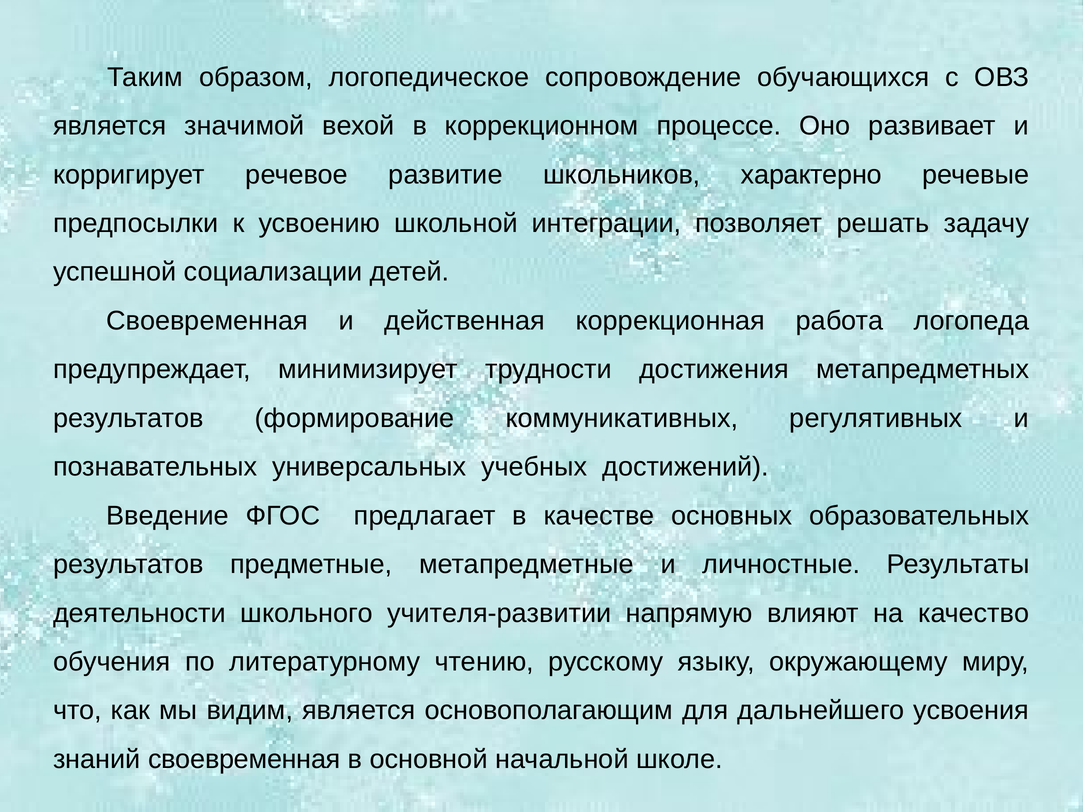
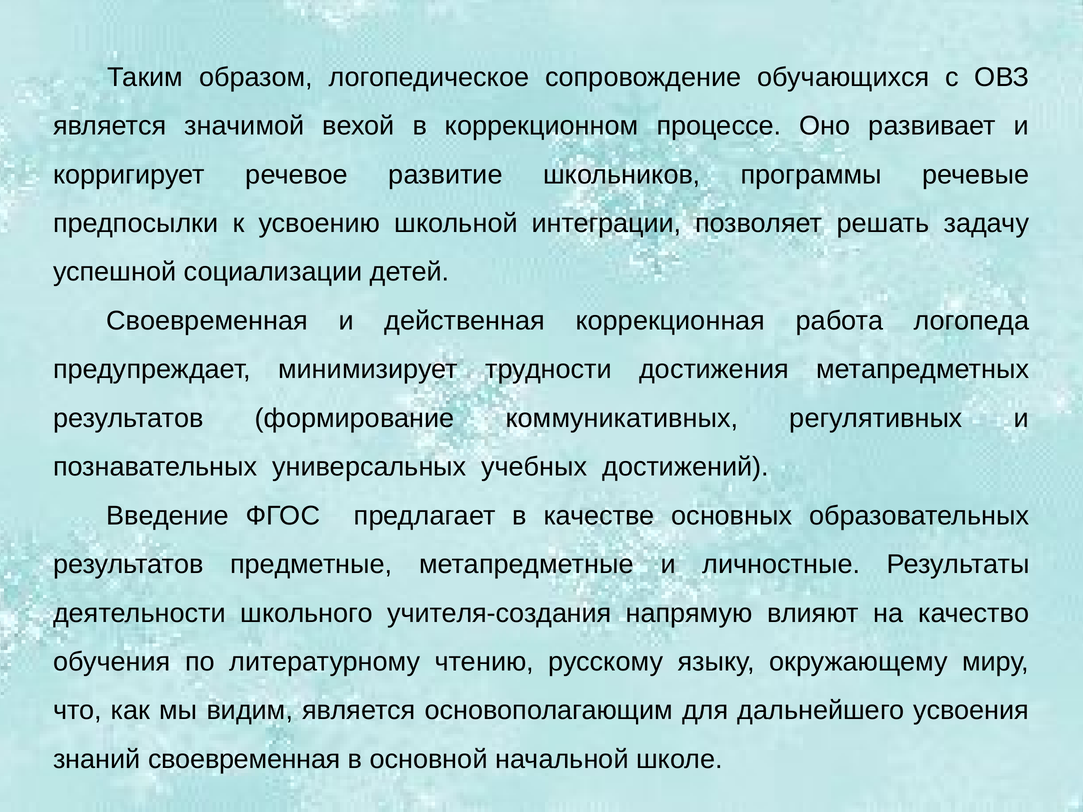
характерно: характерно -> программы (811, 175)
учителя-развитии: учителя-развитии -> учителя-создания (499, 613)
